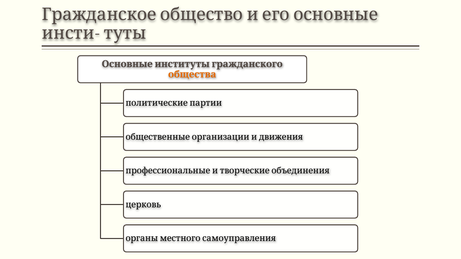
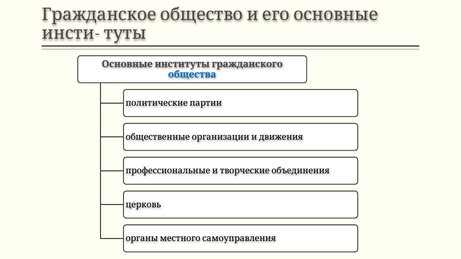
общества colour: orange -> blue (192, 74)
